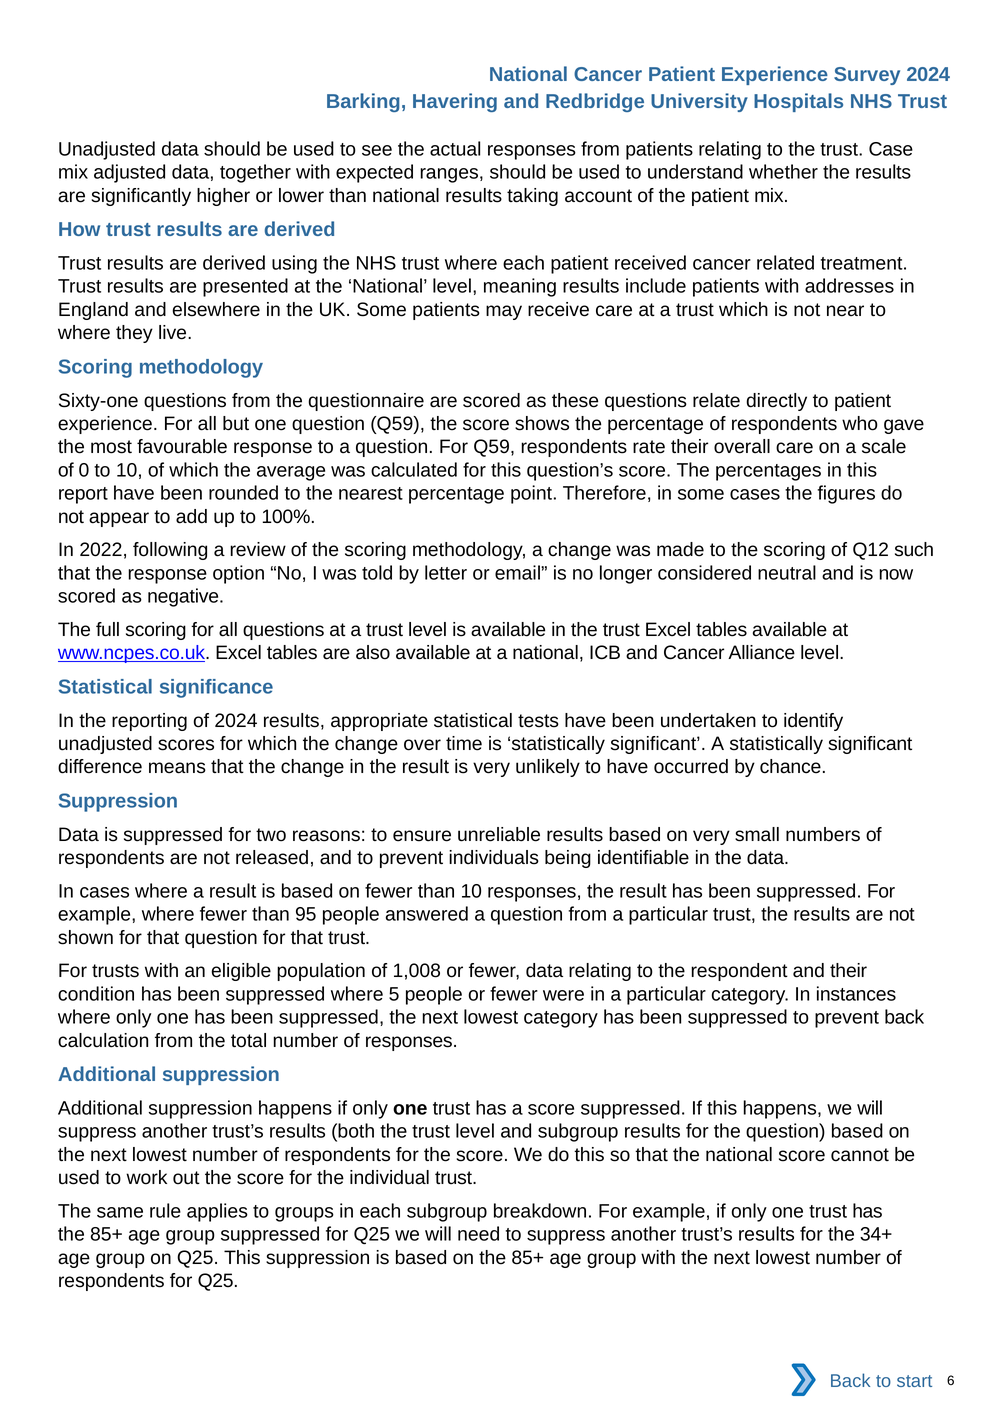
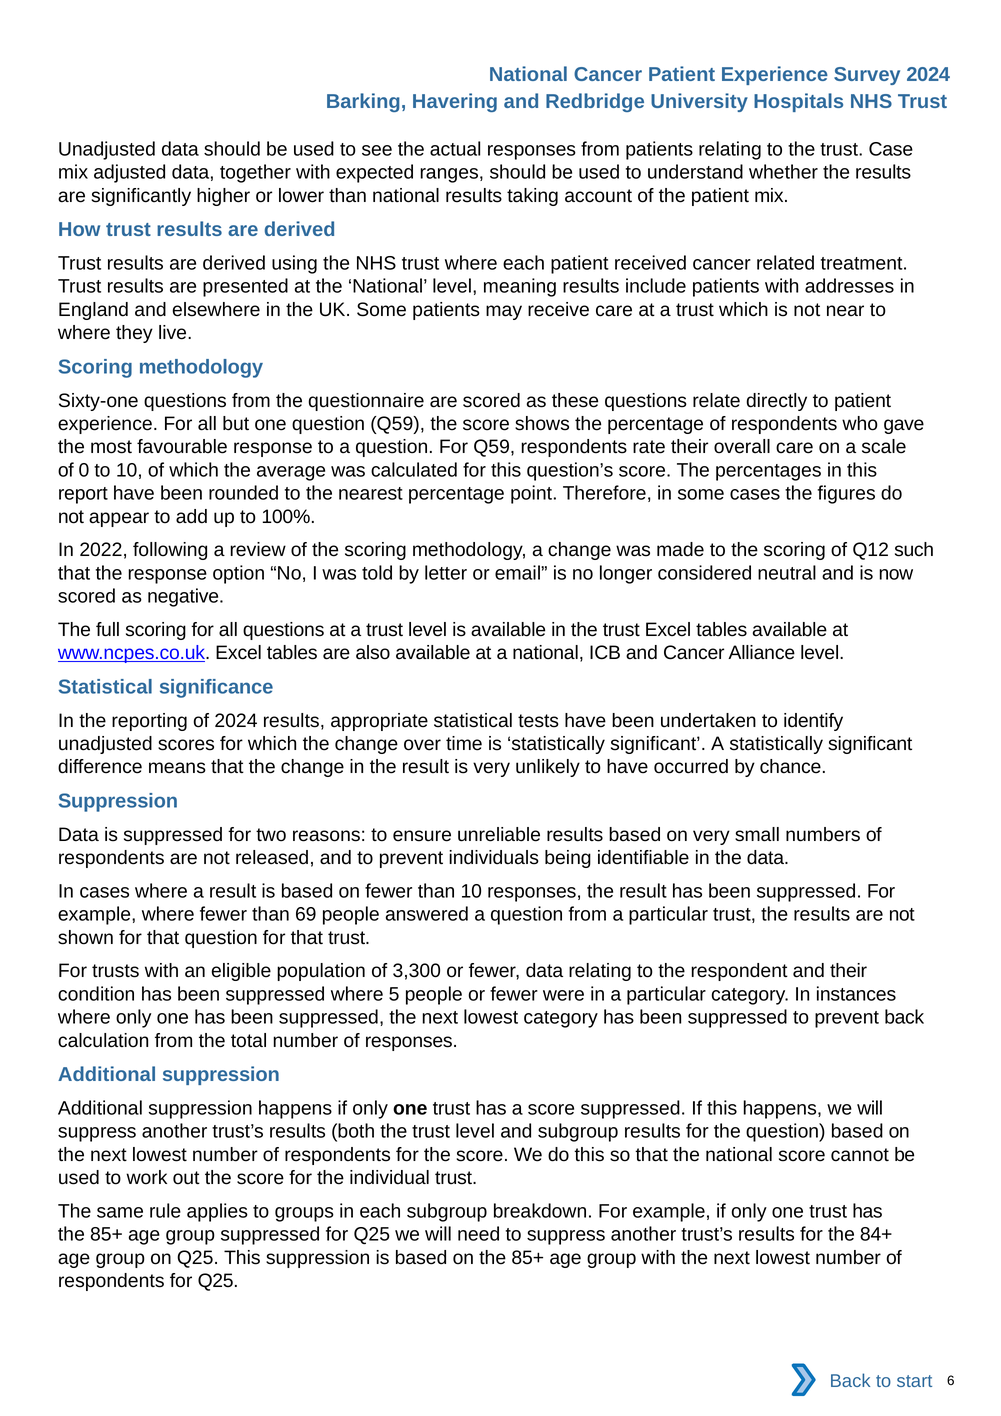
95: 95 -> 69 (306, 915)
1,008: 1,008 -> 3,300 (417, 971)
34+: 34+ -> 84+ (876, 1235)
